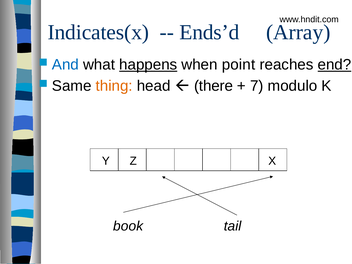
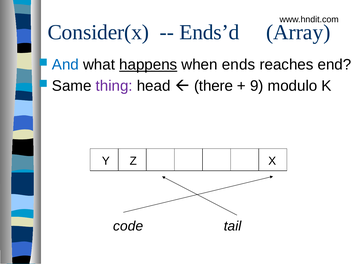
Indicates(x: Indicates(x -> Consider(x (98, 32)
point: point -> ends (239, 65)
end underline: present -> none (334, 65)
thing colour: orange -> purple (114, 86)
7: 7 -> 9 (257, 86)
book: book -> code (128, 226)
